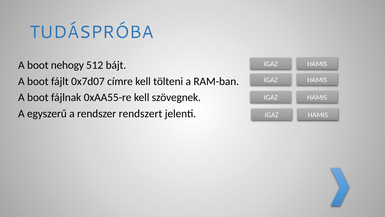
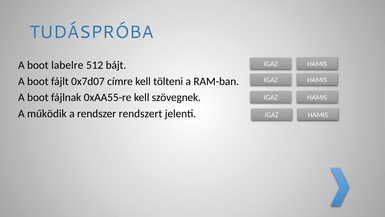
nehogy: nehogy -> labelre (67, 65)
egyszerű: egyszerű -> működik (47, 113)
